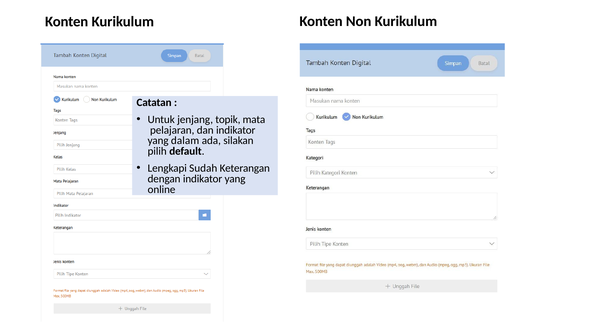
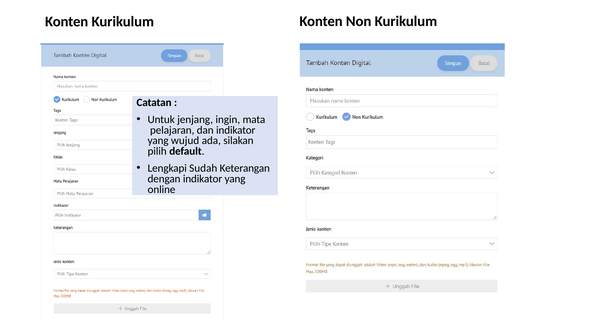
topik: topik -> ingin (228, 119)
dalam: dalam -> wujud (185, 141)
